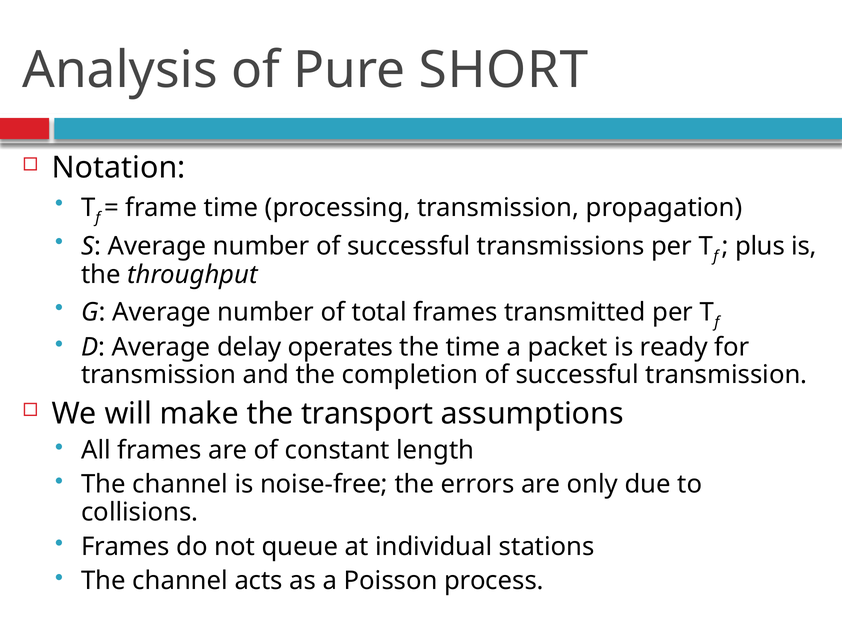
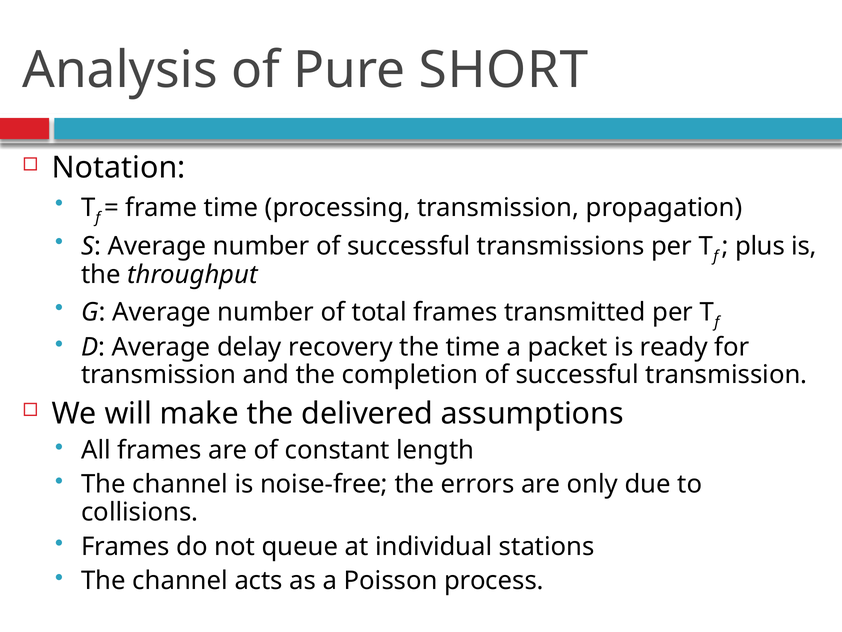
operates: operates -> recovery (340, 347)
transport: transport -> delivered (367, 413)
